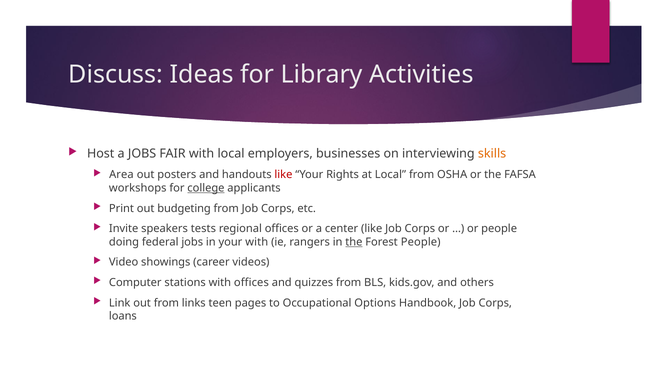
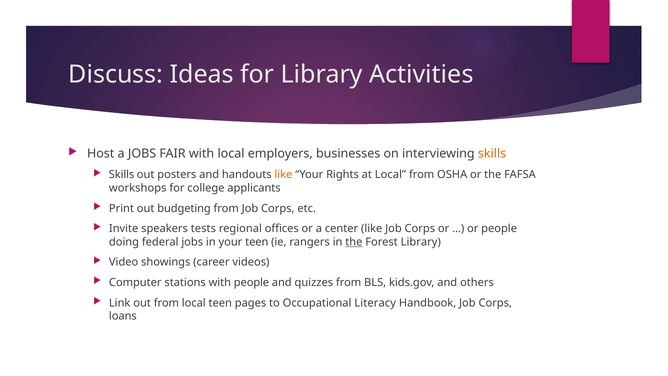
Area: Area -> Skills (122, 175)
like colour: red -> orange (283, 175)
college underline: present -> none (206, 188)
your with: with -> teen (257, 242)
Forest People: People -> Library (421, 242)
with offices: offices -> people (252, 282)
from links: links -> local (194, 303)
Options: Options -> Literacy (375, 303)
